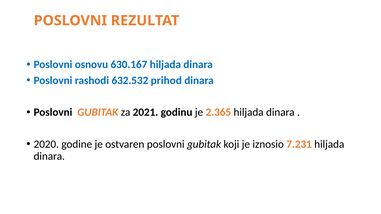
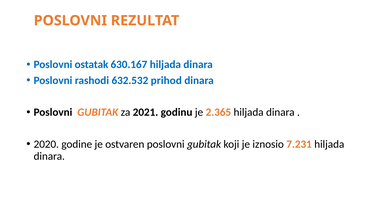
osnovu: osnovu -> ostatak (92, 65)
